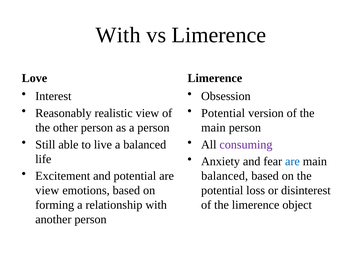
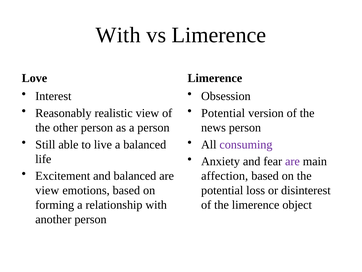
main: main -> news (213, 127)
are colour: blue -> purple (292, 161)
and potential: potential -> balanced (135, 176)
balanced: balanced -> affection (225, 176)
